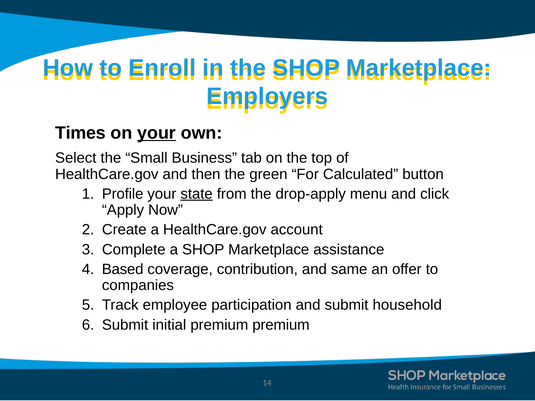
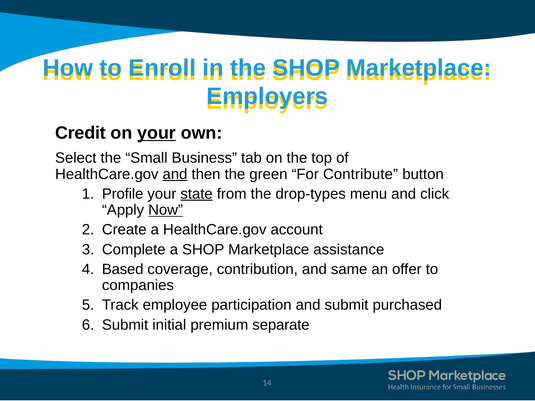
Times: Times -> Credit (80, 133)
and underline: none -> present (175, 174)
Calculated: Calculated -> Contribute (361, 174)
drop-apply: drop-apply -> drop-types (311, 194)
Now underline: none -> present (166, 210)
household: household -> purchased (407, 305)
premium premium: premium -> separate (281, 325)
